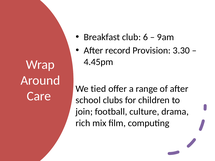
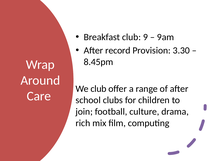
6: 6 -> 9 (145, 37)
4.45pm: 4.45pm -> 8.45pm (98, 62)
We tied: tied -> club (99, 89)
